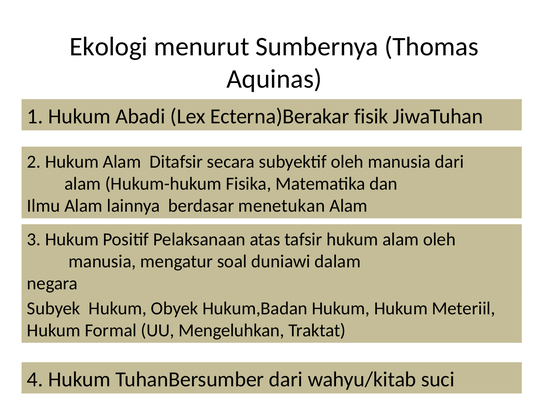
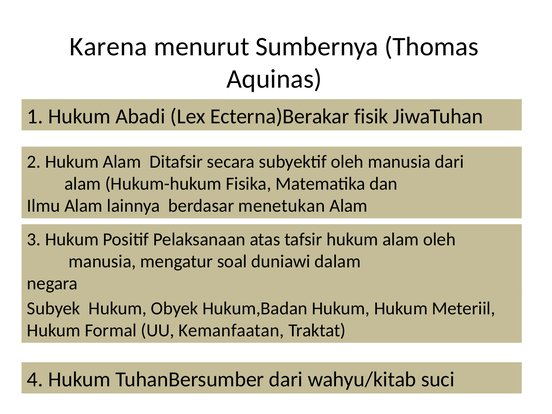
Ekologi: Ekologi -> Karena (109, 47)
Mengeluhkan: Mengeluhkan -> Kemanfaatan (231, 330)
